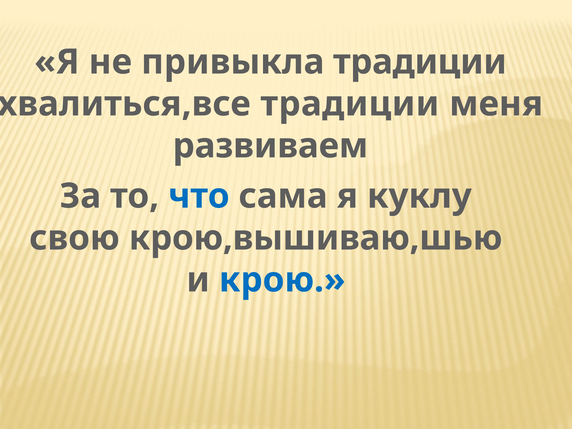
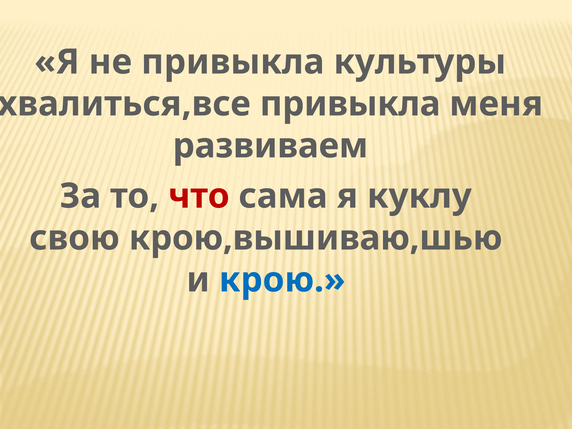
привыкла традиции: традиции -> культуры (420, 62)
традиции: традиции -> привыкла (350, 104)
что colour: blue -> red (199, 196)
